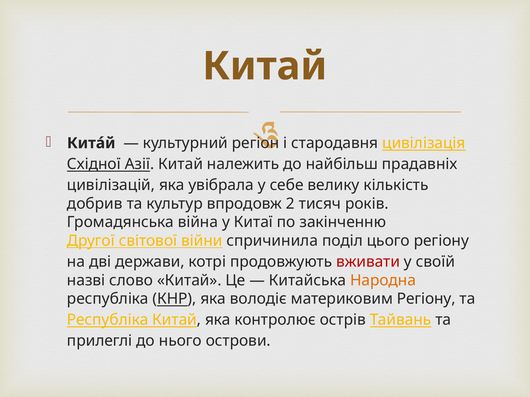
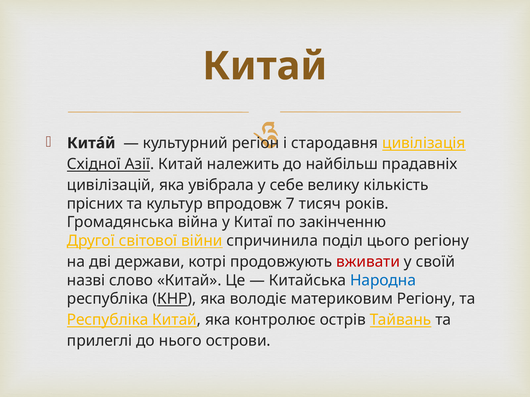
добрив: добрив -> прісних (95, 204)
2: 2 -> 7 (290, 204)
Народна colour: orange -> blue (383, 281)
